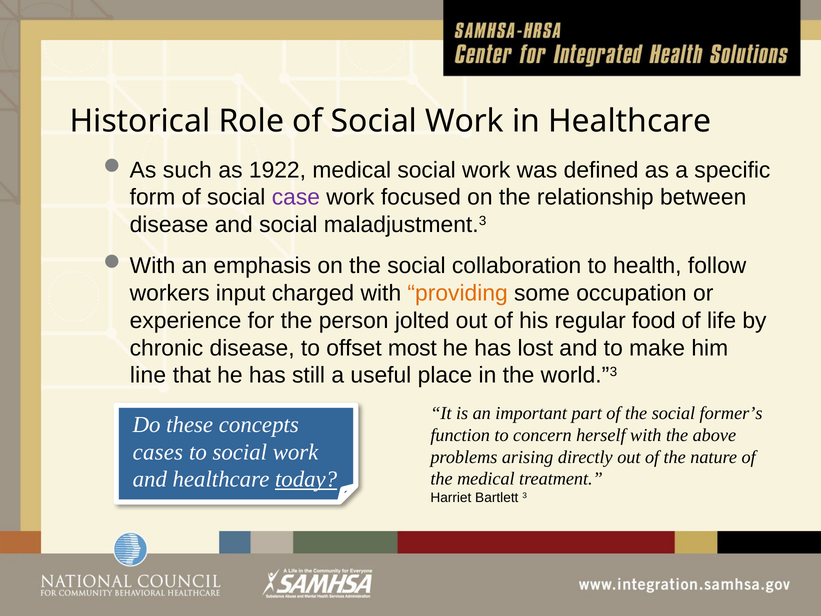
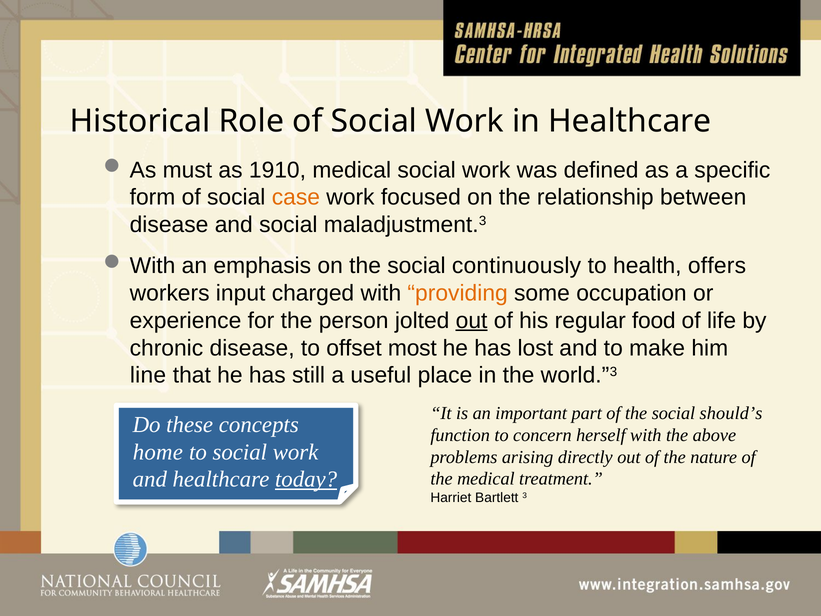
such: such -> must (187, 170)
1922: 1922 -> 1910 (277, 170)
case colour: purple -> orange (296, 197)
collaboration: collaboration -> continuously (517, 266)
follow: follow -> offers (717, 266)
out underline: none -> present (472, 320)
former’s: former’s -> should’s (731, 413)
cases: cases -> home (158, 452)
